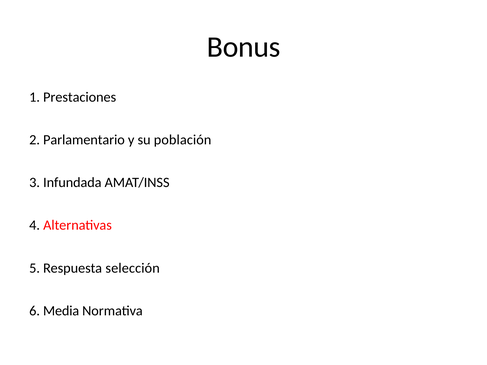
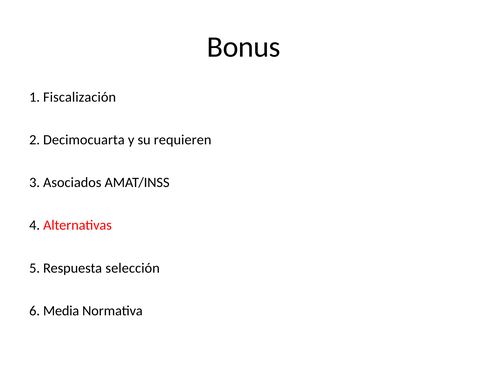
Prestaciones: Prestaciones -> Fiscalización (80, 97)
Parlamentario: Parlamentario -> Decimocuarta (84, 140)
población: población -> requieren (183, 140)
Infundada: Infundada -> Asociados (72, 183)
